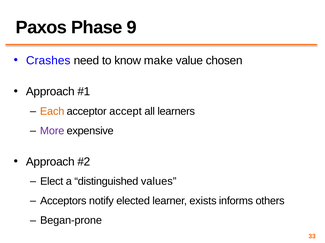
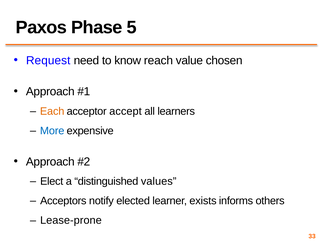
9: 9 -> 5 (132, 27)
Crashes: Crashes -> Request (48, 61)
make: make -> reach (158, 61)
More colour: purple -> blue (52, 131)
Began-prone: Began-prone -> Lease-prone (71, 221)
